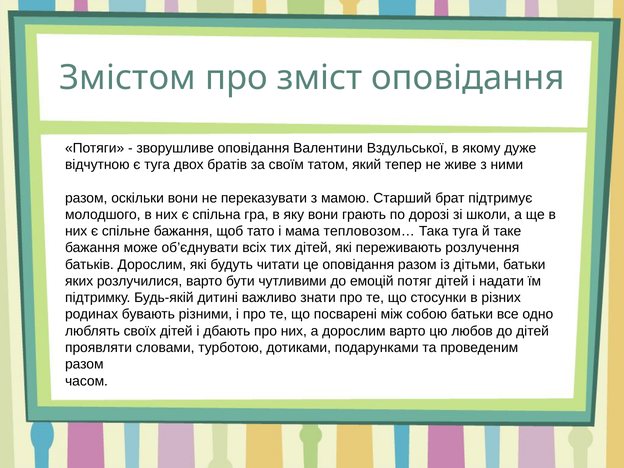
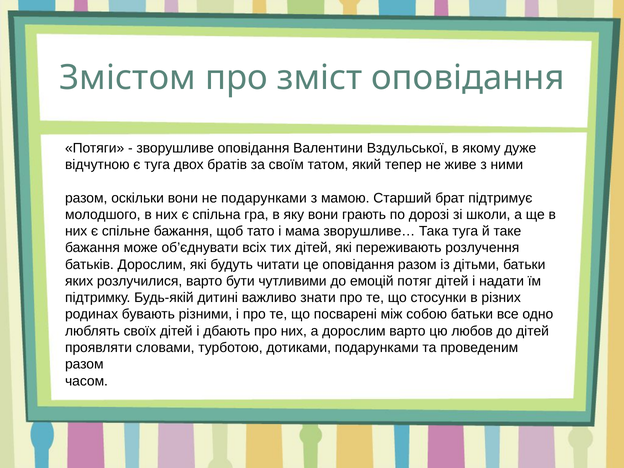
не переказувати: переказувати -> подарунками (264, 198)
тепловозом…: тепловозом… -> зворушливе… (369, 231)
